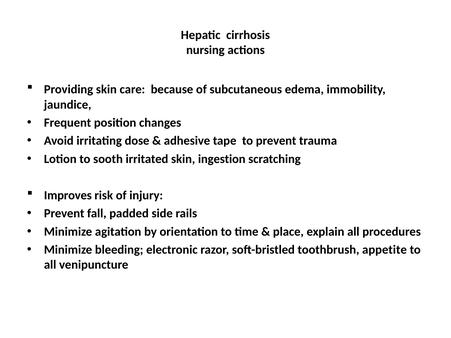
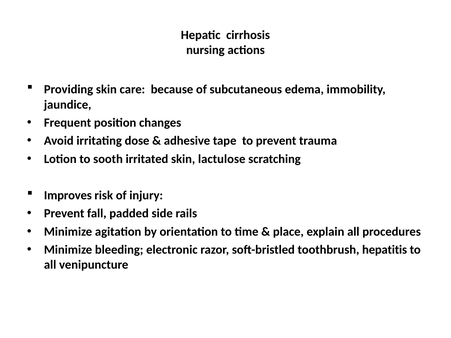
ingestion: ingestion -> lactulose (222, 159)
appetite: appetite -> hepatitis (385, 250)
